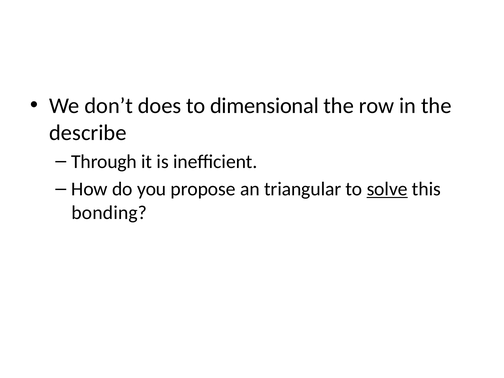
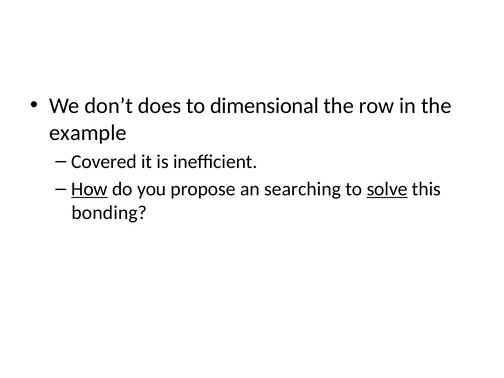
describe: describe -> example (88, 133)
Through: Through -> Covered (104, 162)
How underline: none -> present (89, 189)
triangular: triangular -> searching (303, 189)
